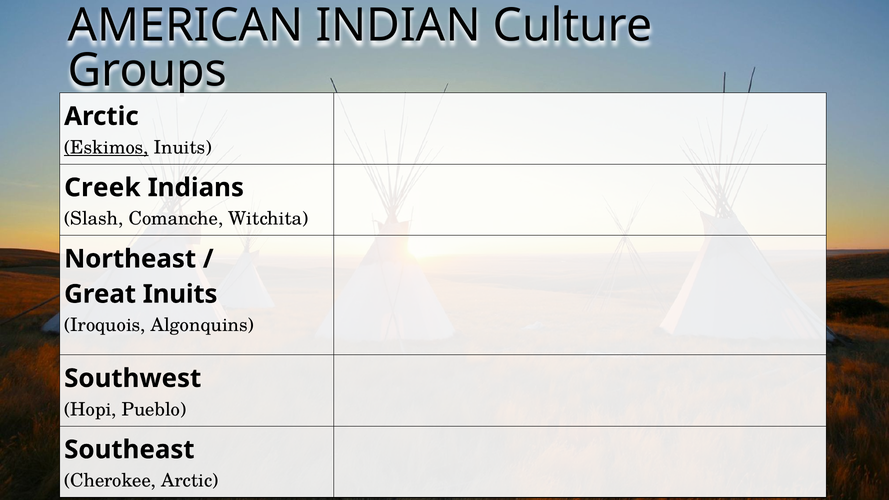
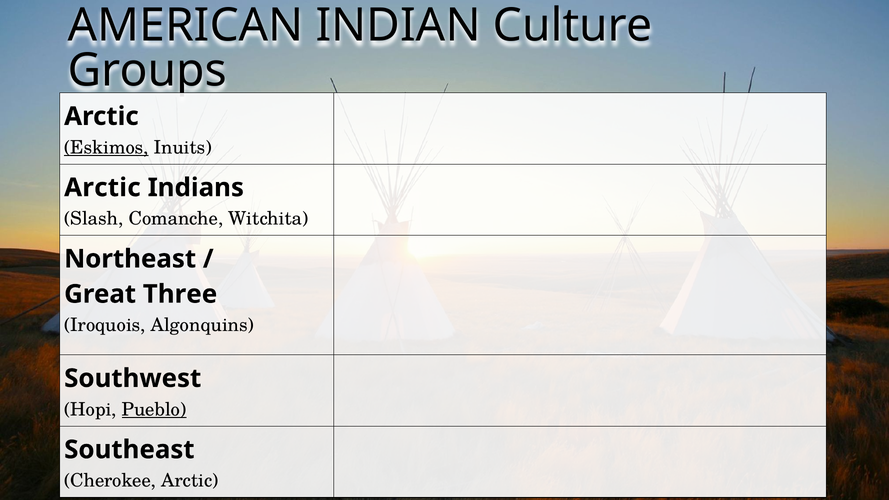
Creek: Creek -> Arctic (102, 188)
Great Inuits: Inuits -> Three (180, 294)
Pueblo underline: none -> present (154, 410)
